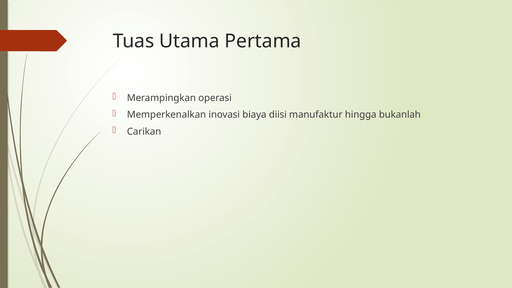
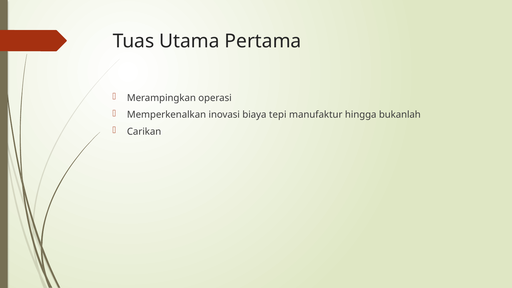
diisi: diisi -> tepi (278, 115)
